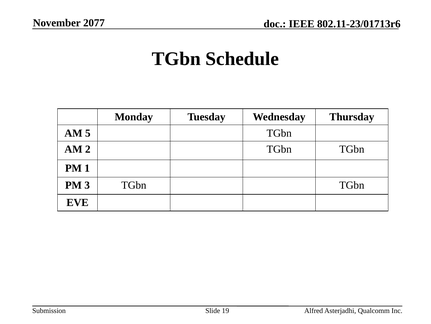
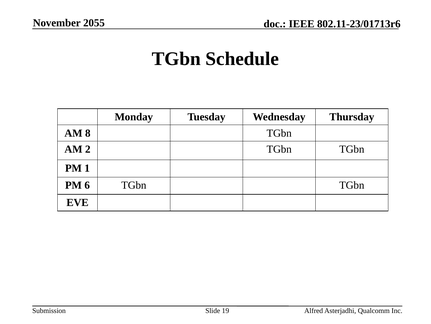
2077: 2077 -> 2055 (94, 23)
5: 5 -> 8 (88, 133)
3: 3 -> 6 (87, 185)
